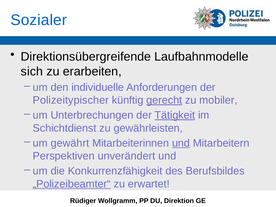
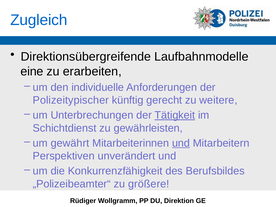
Sozialer: Sozialer -> Zugleich (39, 20)
sich: sich -> eine (32, 71)
gerecht underline: present -> none (164, 100)
mobiler: mobiler -> weitere (218, 100)
„Polizeibeamter“ underline: present -> none (72, 184)
erwartet: erwartet -> größere (149, 184)
